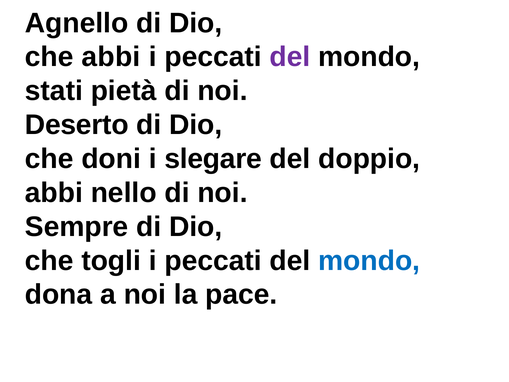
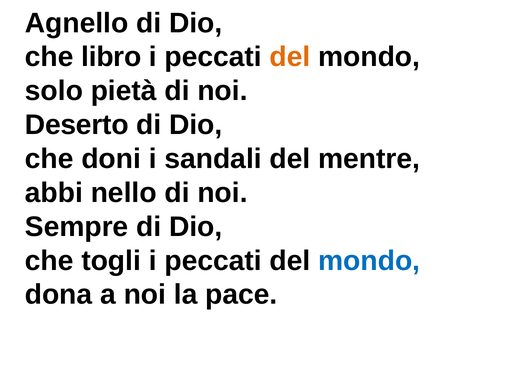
che abbi: abbi -> libro (111, 57)
del colour: purple -> orange (290, 57)
stati: stati -> solo (54, 91)
slegare: slegare -> sandali (213, 159)
doppio: doppio -> mentre (369, 159)
